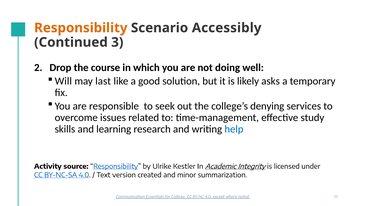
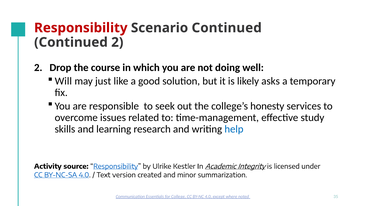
Responsibility colour: orange -> red (81, 28)
Scenario Accessibly: Accessibly -> Continued (227, 28)
Continued 3: 3 -> 2 (117, 42)
last: last -> just (103, 81)
denying: denying -> honesty (267, 106)
